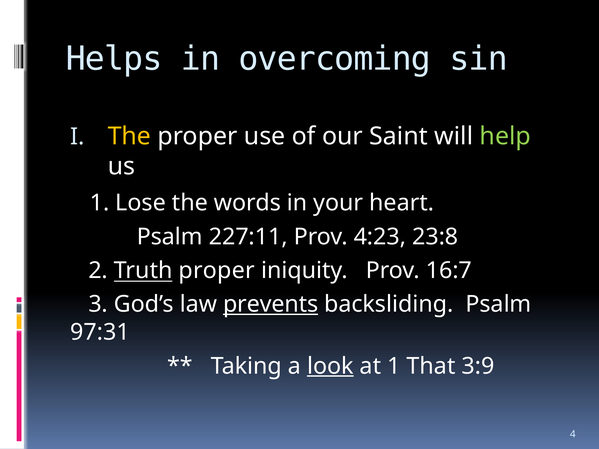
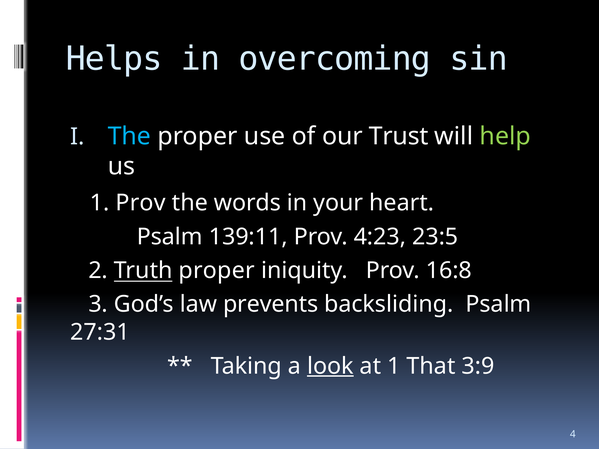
The colour: yellow -> light blue (129, 136)
Saint: Saint -> Trust (399, 136)
1 Lose: Lose -> Prov (141, 203)
227:11: 227:11 -> 139:11 (248, 237)
23:8: 23:8 -> 23:5 (435, 237)
16:7: 16:7 -> 16:8 (449, 271)
prevents underline: present -> none (271, 304)
97:31: 97:31 -> 27:31 (100, 332)
